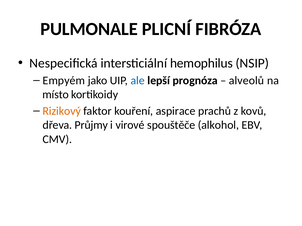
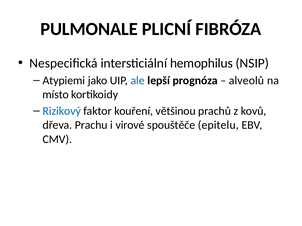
Empyém: Empyém -> Atypiemi (64, 81)
Rizikový colour: orange -> blue (62, 111)
aspirace: aspirace -> většinou (176, 111)
Průjmy: Průjmy -> Prachu (91, 125)
alkohol: alkohol -> epitelu (218, 125)
